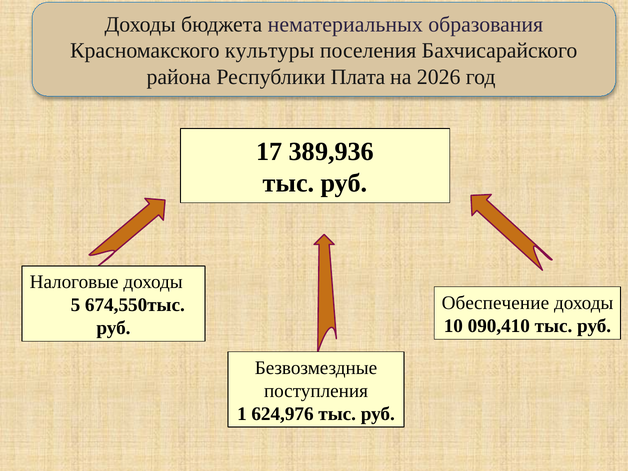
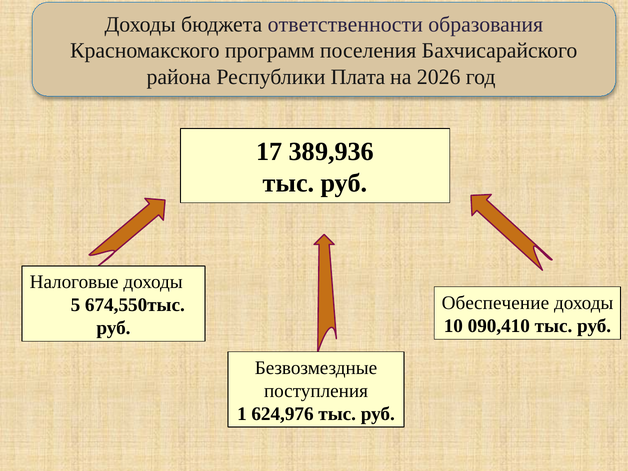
нематериальных: нематериальных -> ответственности (345, 25)
культуры: культуры -> программ (270, 51)
